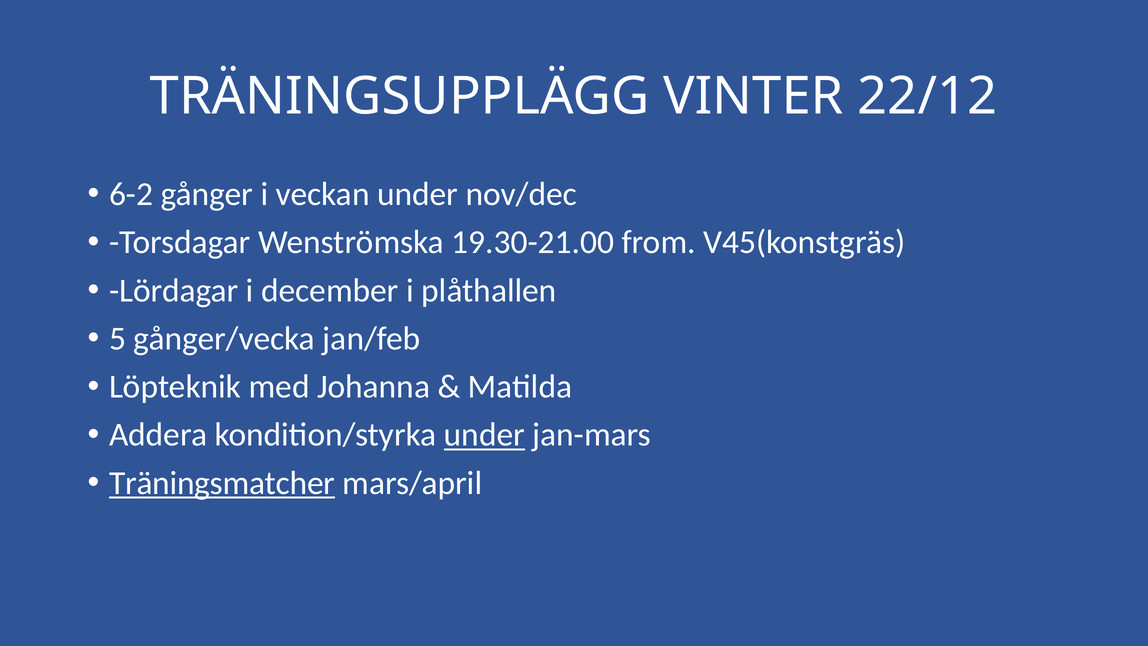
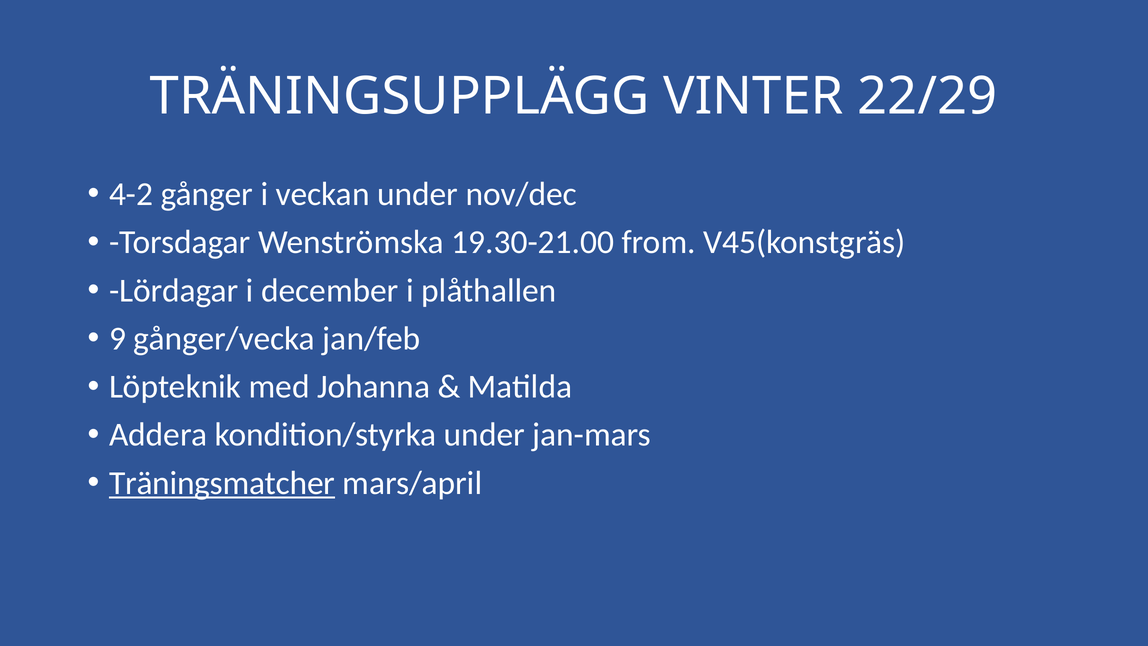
22/12: 22/12 -> 22/29 (927, 96)
6-2: 6-2 -> 4-2 (131, 194)
5: 5 -> 9 (118, 338)
under underline: present -> none (484, 435)
